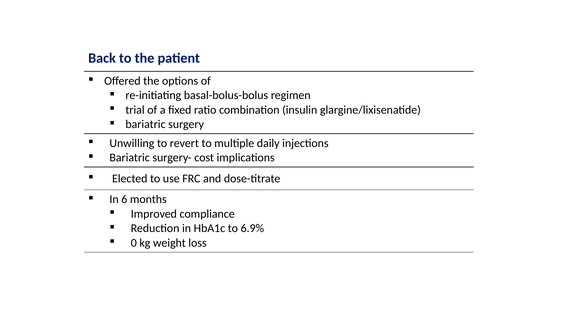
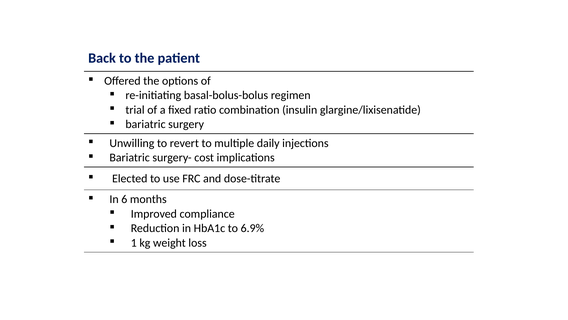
0: 0 -> 1 (134, 242)
